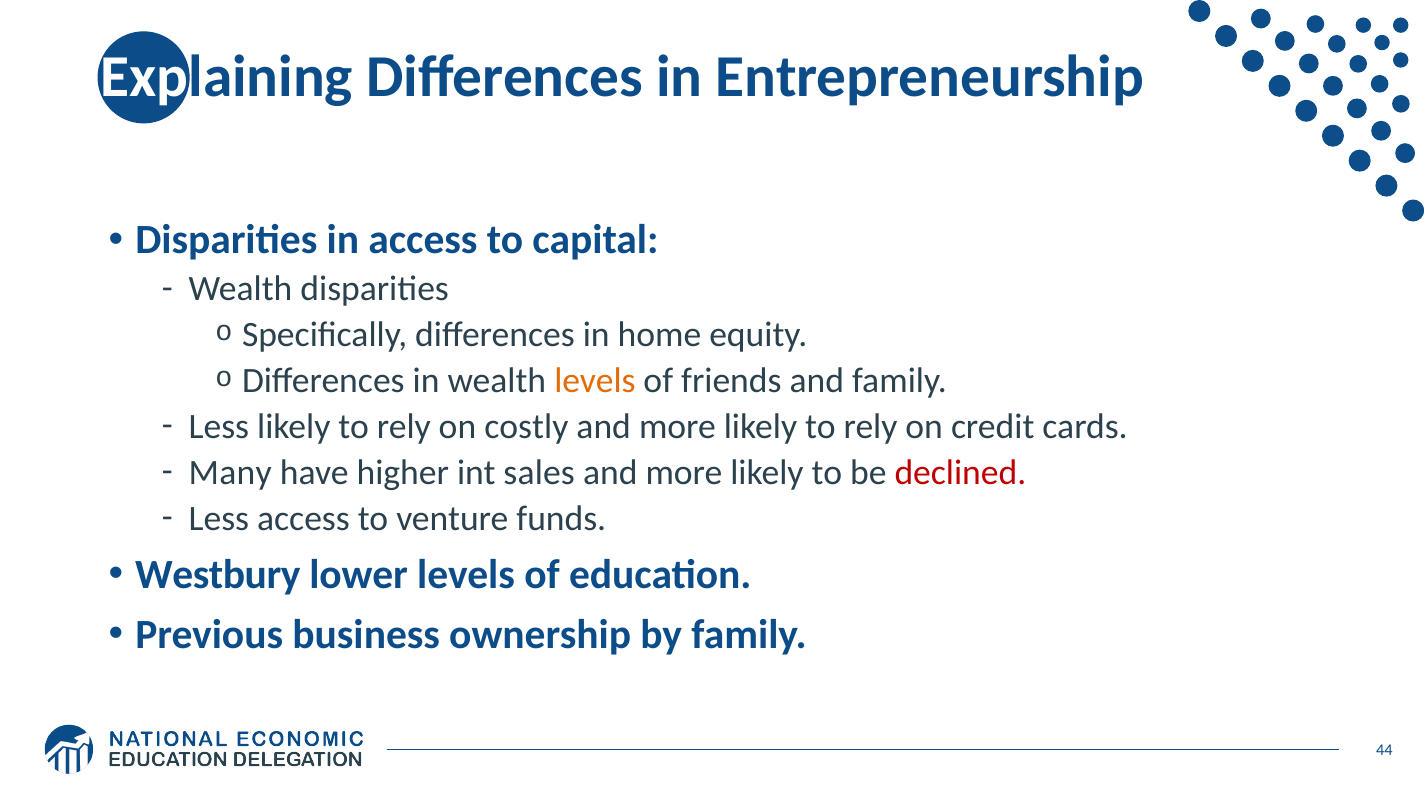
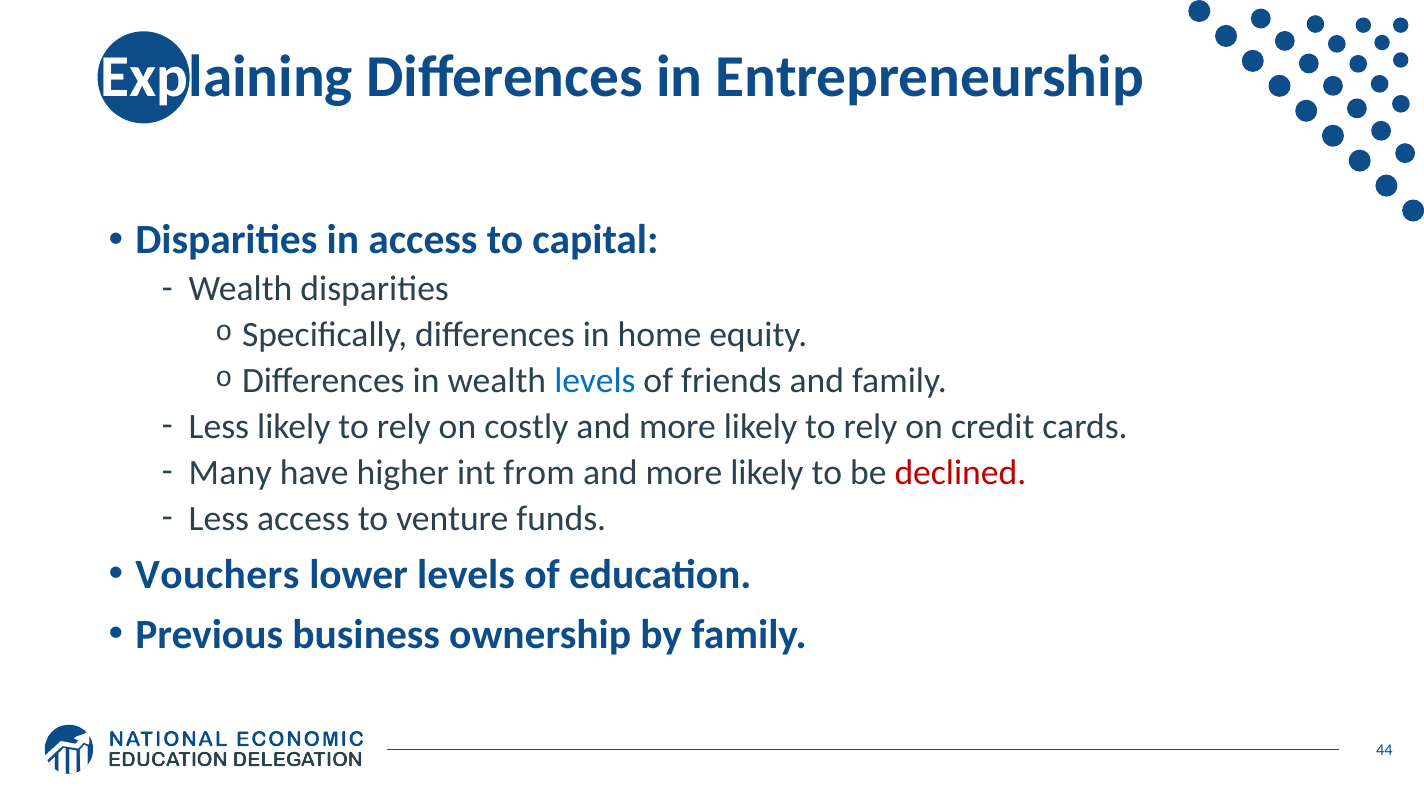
levels colour: orange -> blue (595, 381)
sales: sales -> from (539, 473)
Westbury: Westbury -> Vouchers (217, 575)
